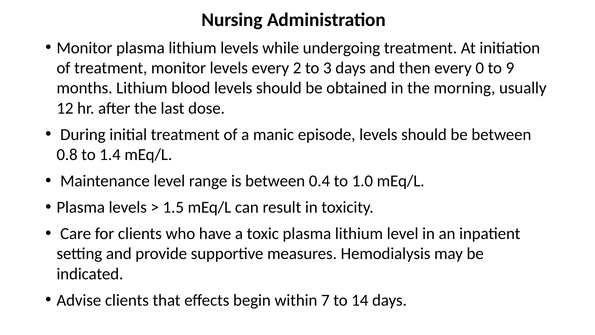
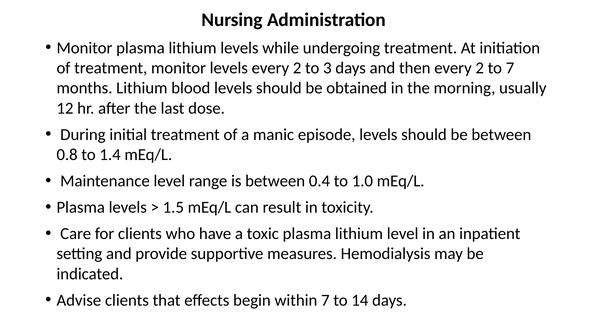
then every 0: 0 -> 2 (480, 68)
to 9: 9 -> 7 (510, 68)
